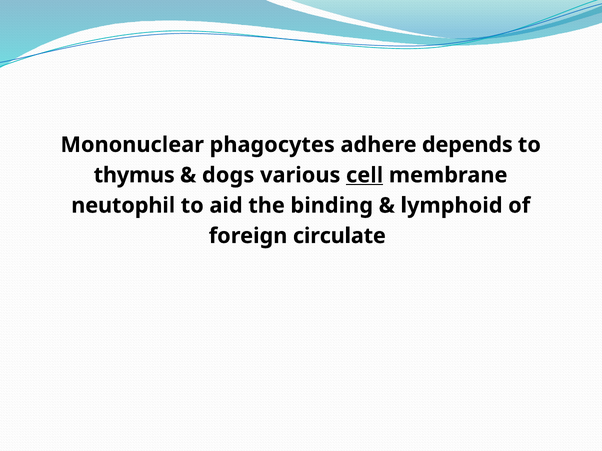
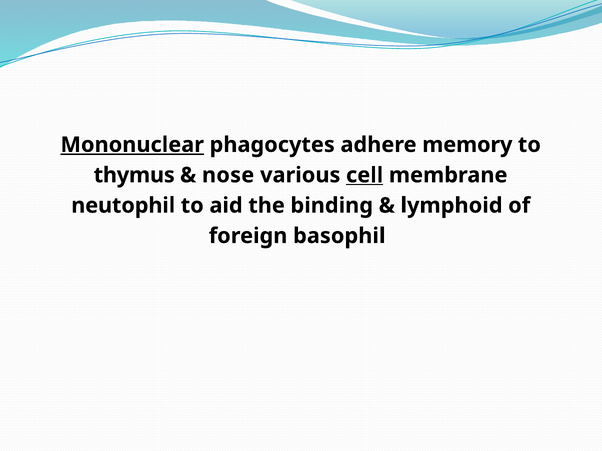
Mononuclear underline: none -> present (132, 145)
depends: depends -> memory (467, 145)
dogs: dogs -> nose (228, 175)
circulate: circulate -> basophil (339, 236)
